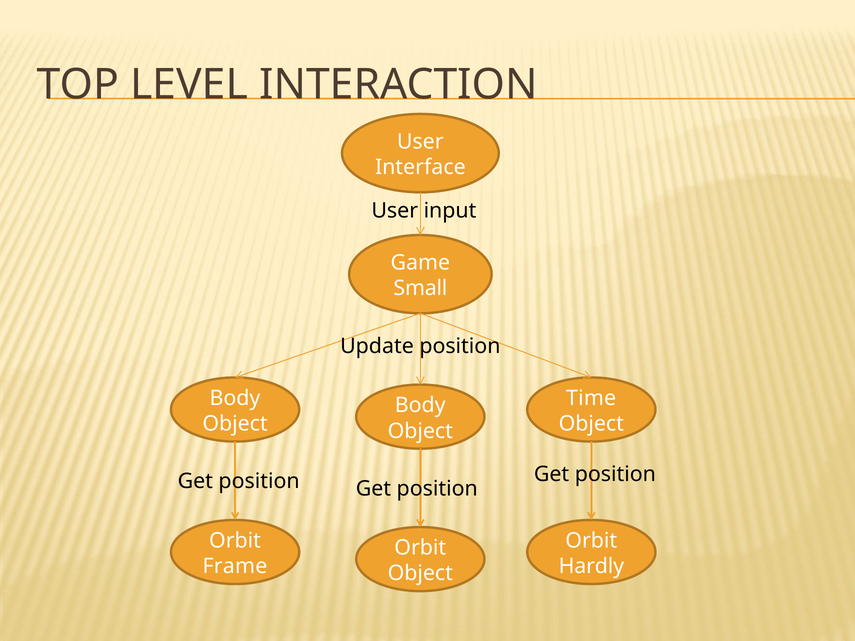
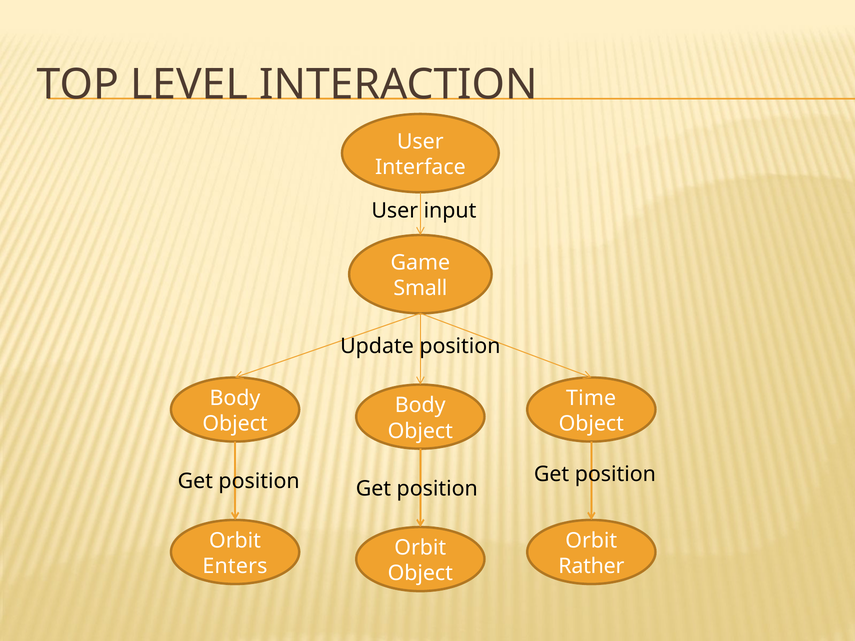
Frame: Frame -> Enters (235, 567)
Hardly: Hardly -> Rather (591, 567)
